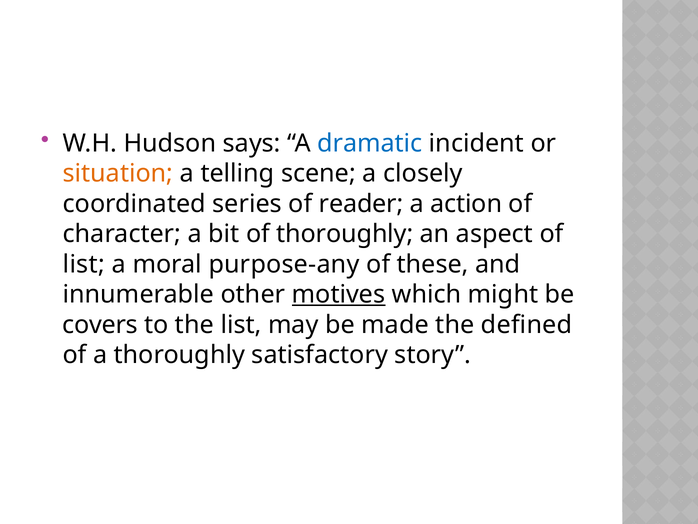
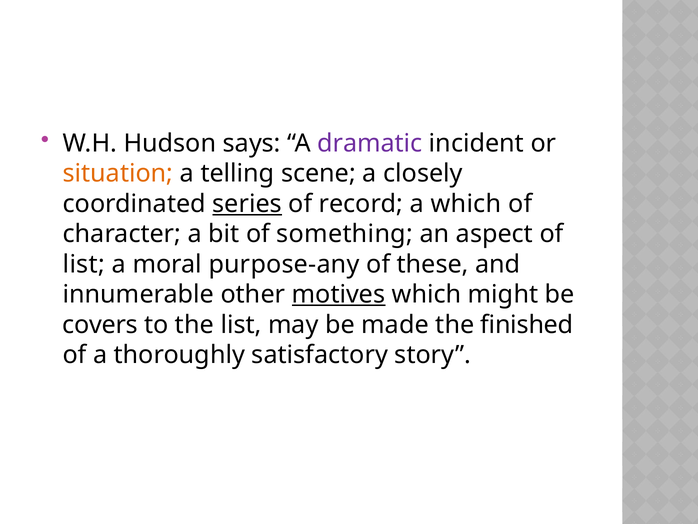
dramatic colour: blue -> purple (370, 143)
series underline: none -> present (247, 204)
reader: reader -> record (361, 204)
a action: action -> which (466, 204)
of thoroughly: thoroughly -> something (345, 234)
defined: defined -> finished (527, 325)
